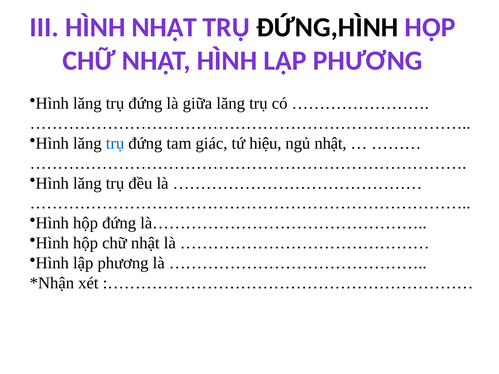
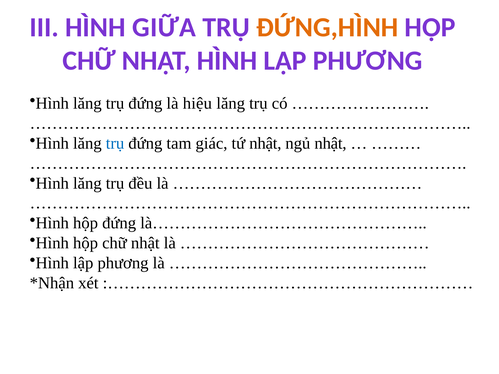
HÌNH NHẬT: NHẬT -> GIỮA (164, 27)
ĐỨNG,HÌNH colour: black -> orange (327, 27)
giữa: giữa -> hiệu (197, 104)
tứ hiệu: hiệu -> nhật (265, 143)
